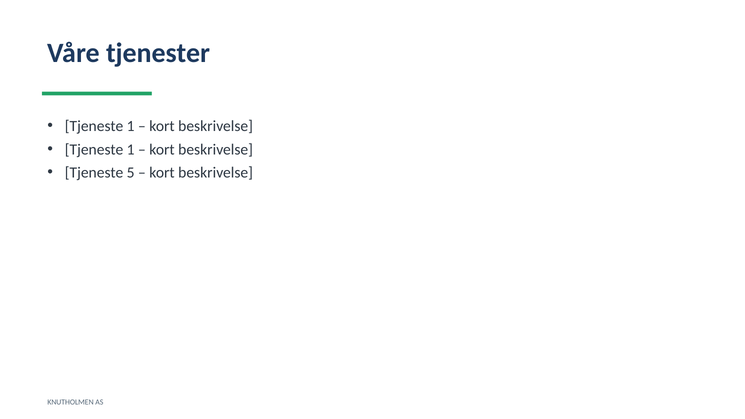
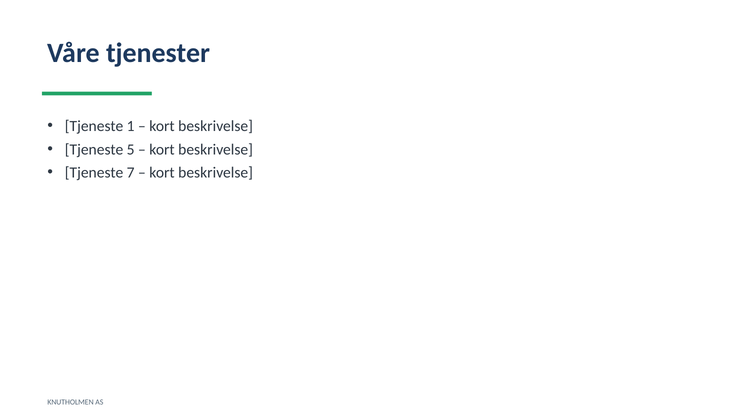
1: 1 -> 5 (131, 149)
5: 5 -> 7 (131, 173)
